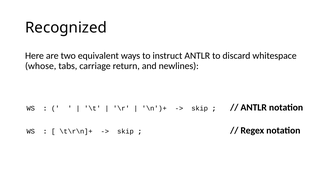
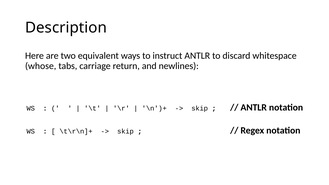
Recognized: Recognized -> Description (66, 28)
